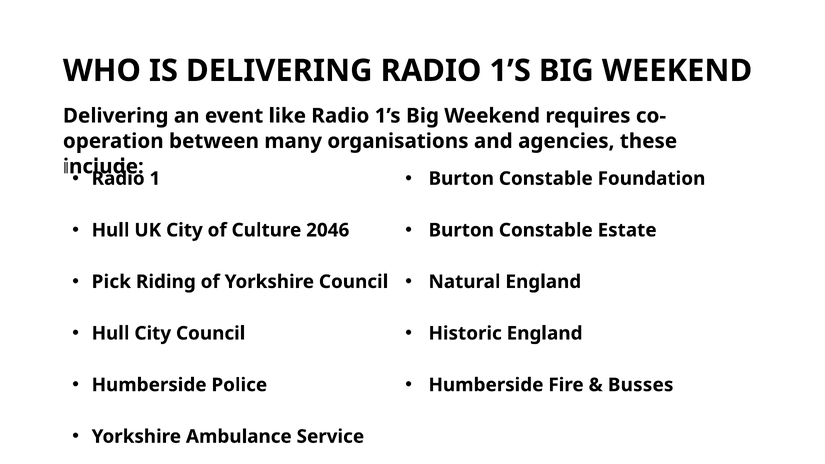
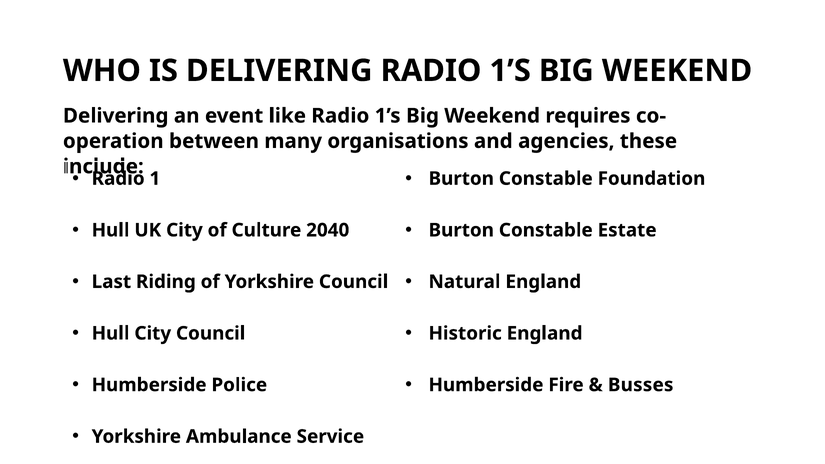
2046: 2046 -> 2040 (328, 230)
Pick: Pick -> Last (111, 282)
